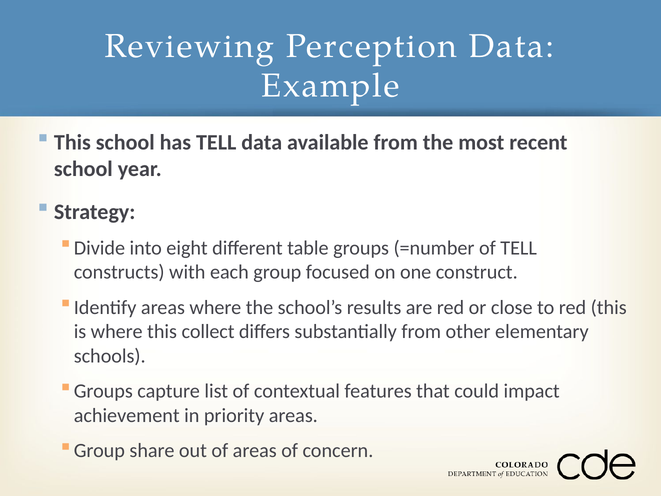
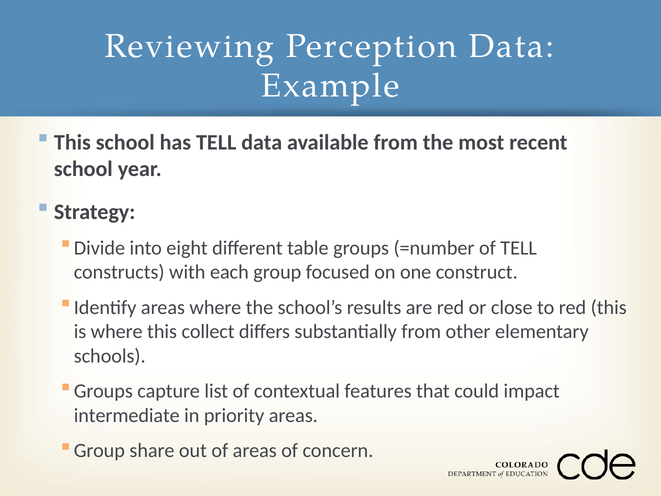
achievement: achievement -> intermediate (127, 415)
